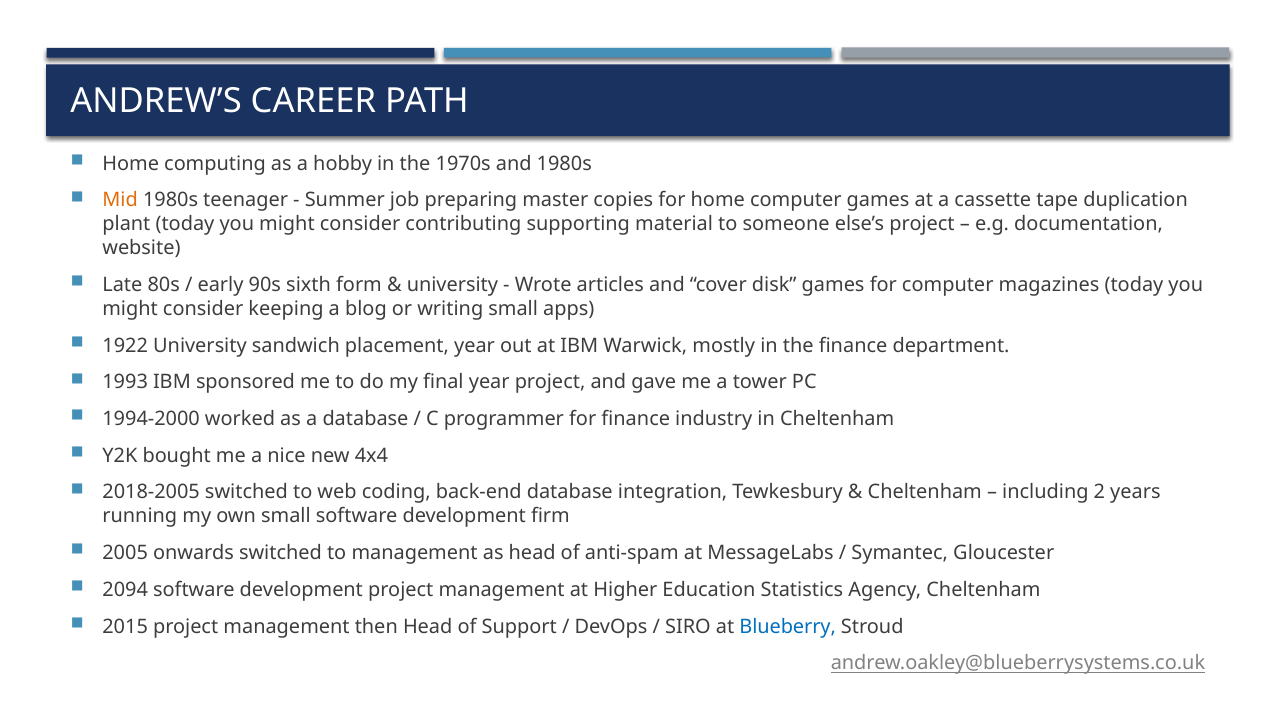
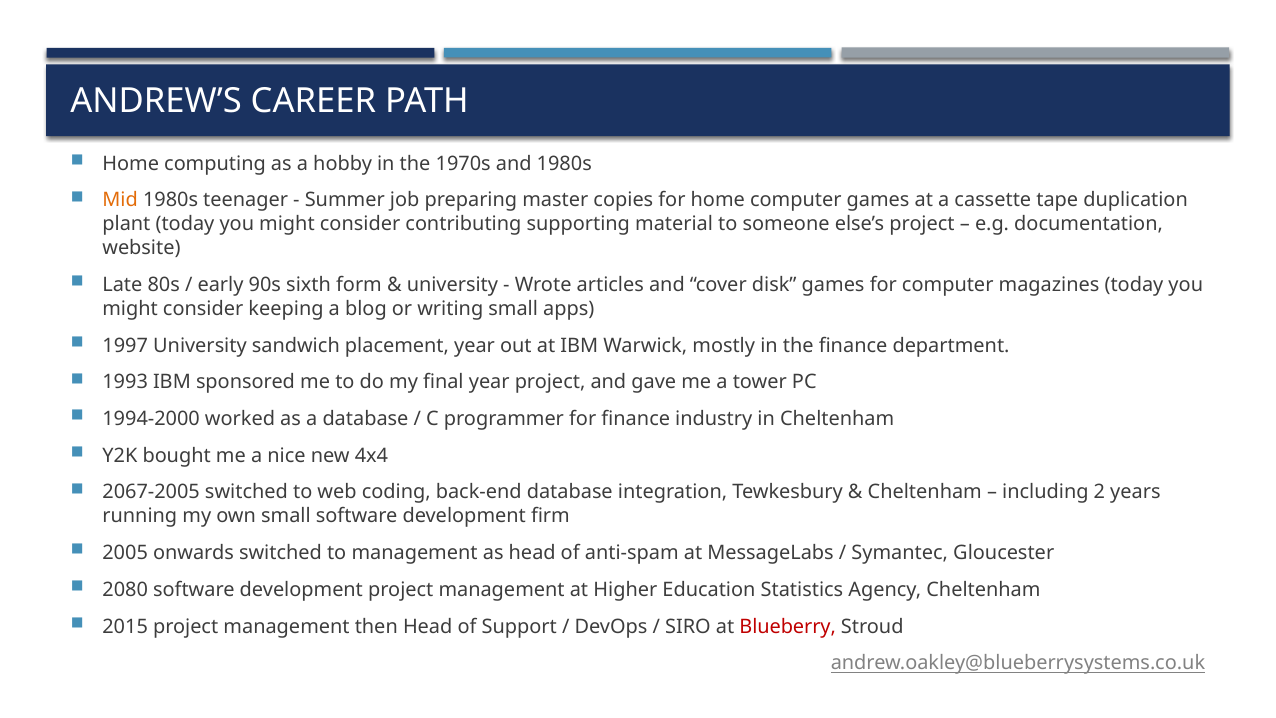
1922: 1922 -> 1997 (125, 345)
2018-2005: 2018-2005 -> 2067-2005 (151, 492)
2094: 2094 -> 2080 (125, 590)
Blueberry colour: blue -> red (788, 626)
